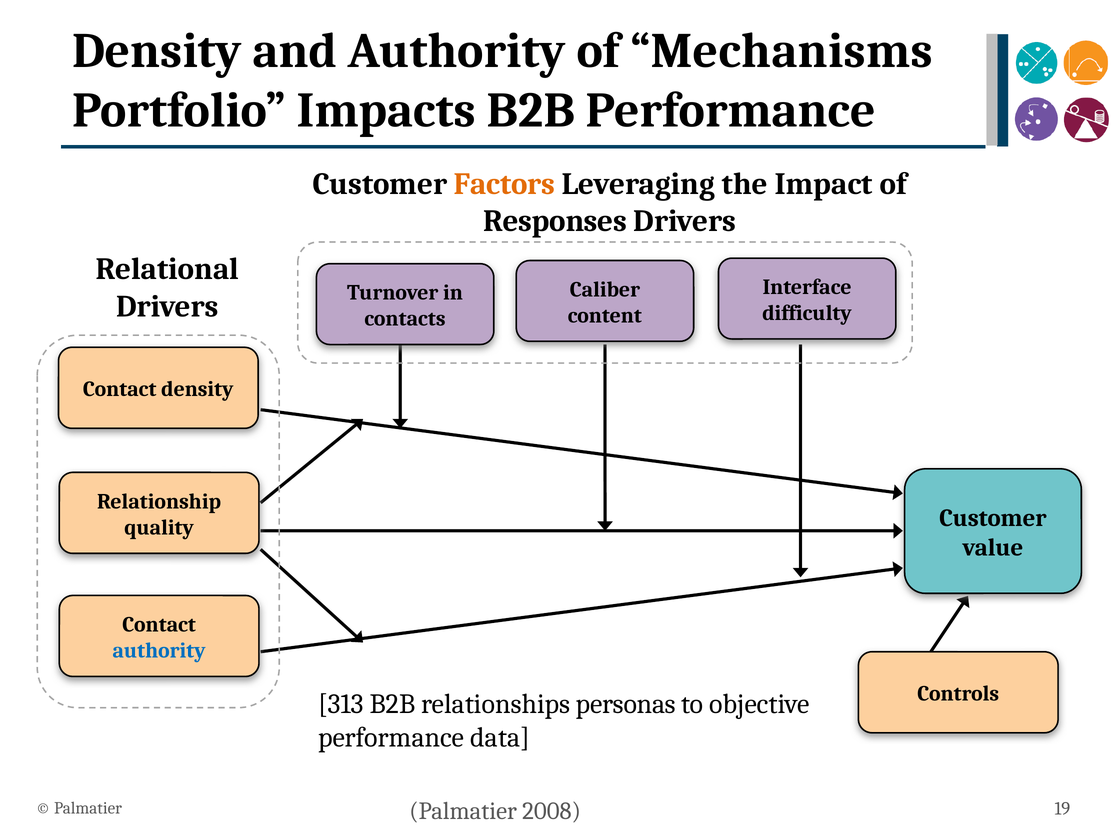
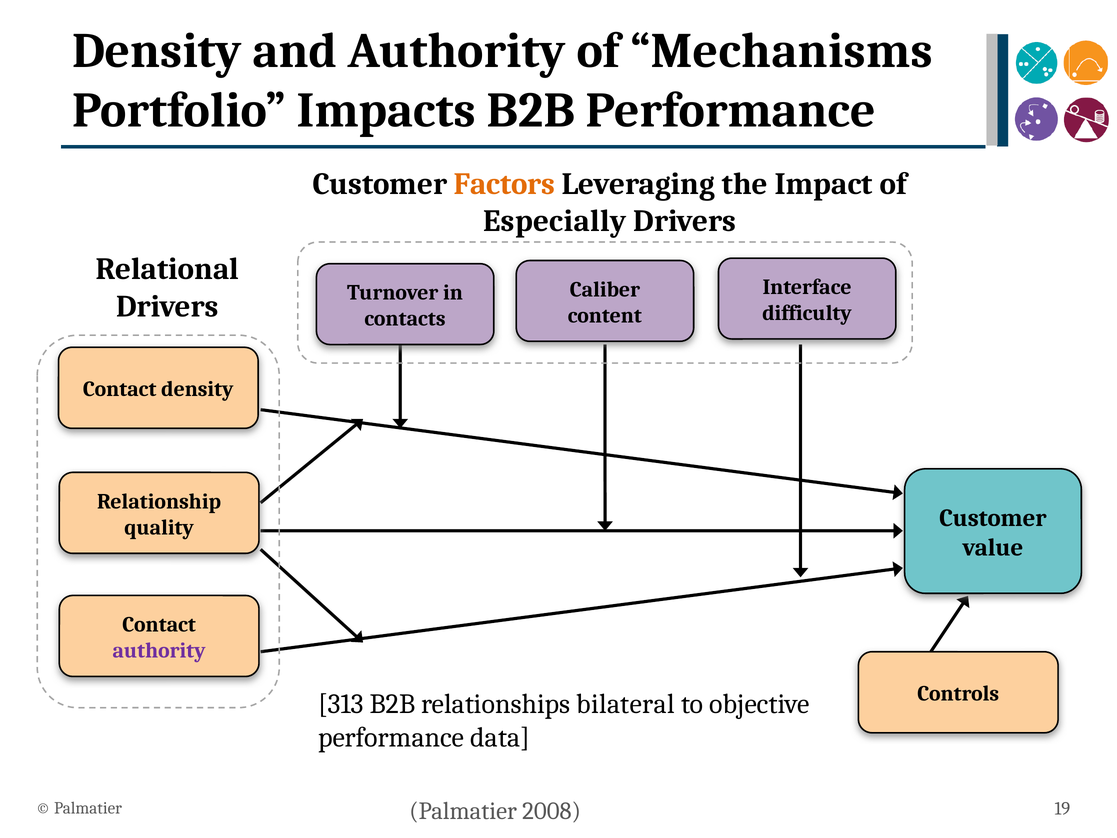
Responses: Responses -> Especially (555, 221)
authority colour: blue -> purple (159, 650)
personas: personas -> bilateral (626, 704)
